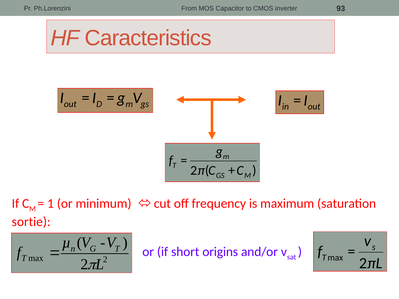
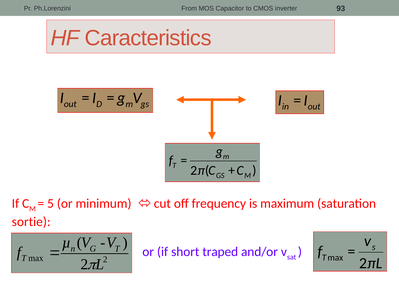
1: 1 -> 5 (51, 204)
origins: origins -> traped (220, 252)
